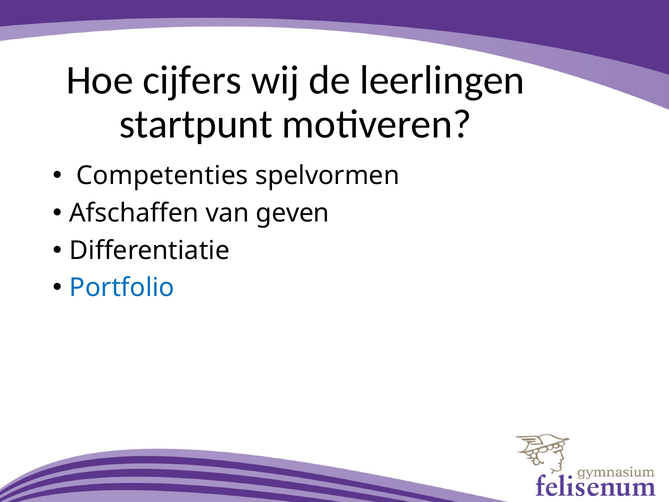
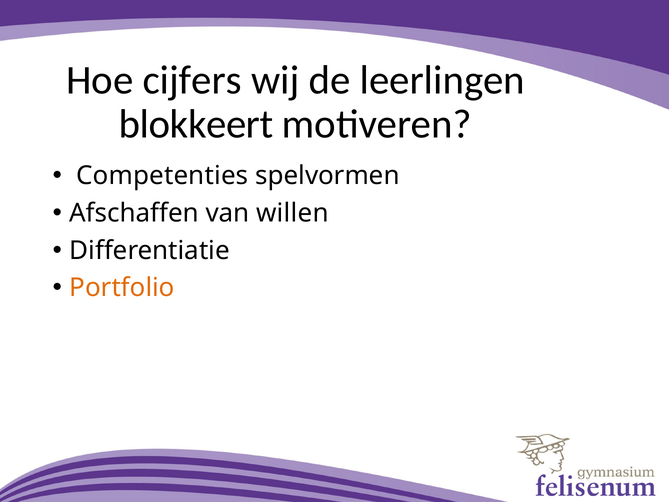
startpunt: startpunt -> blokkeert (196, 124)
geven: geven -> willen (292, 213)
Portfolio colour: blue -> orange (122, 288)
